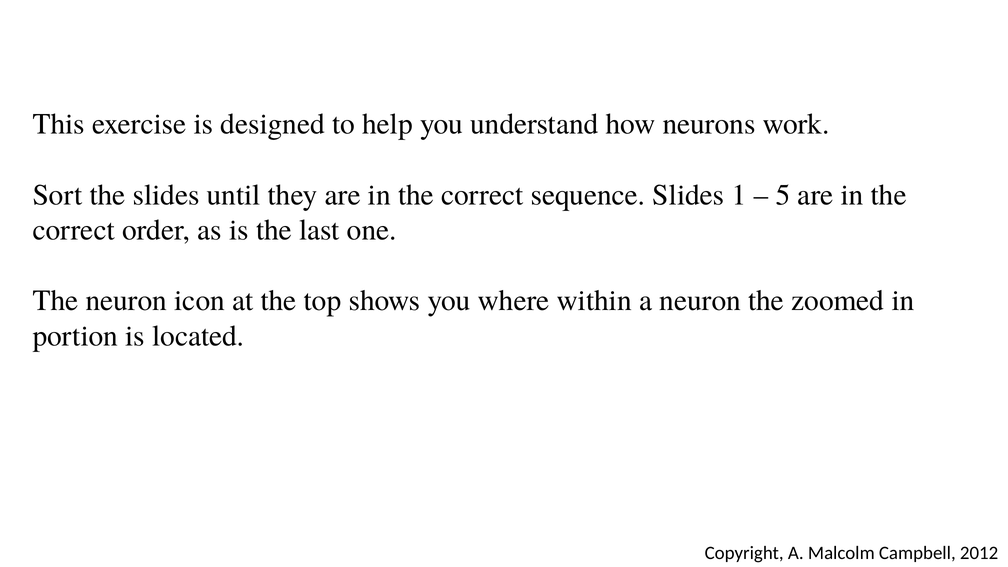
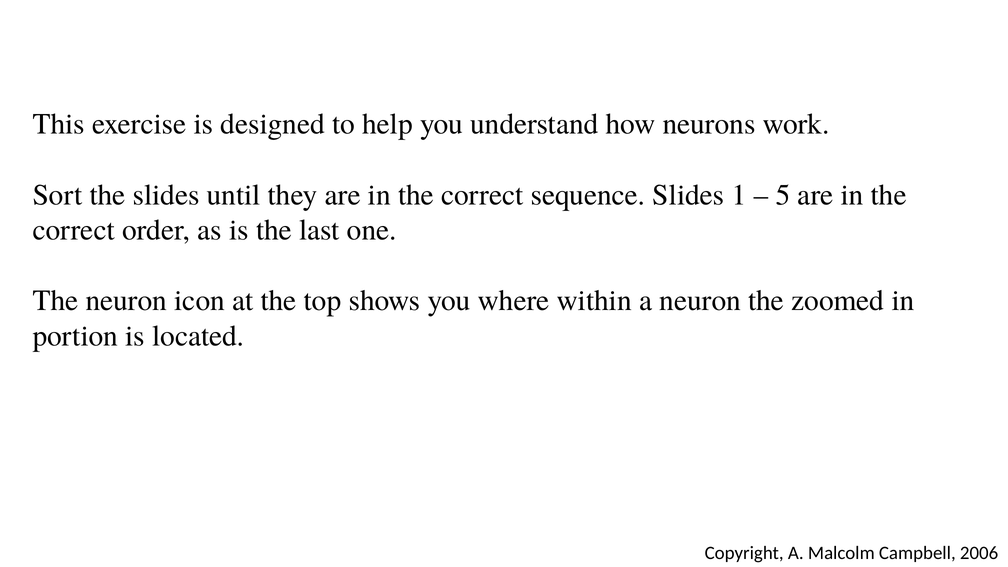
2012: 2012 -> 2006 (979, 553)
